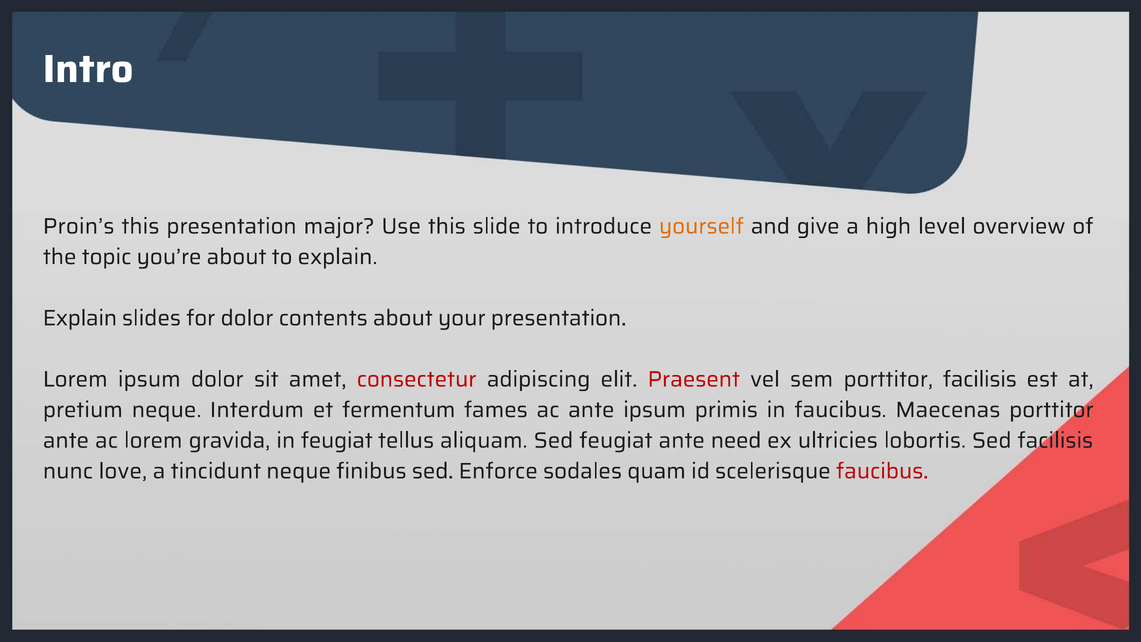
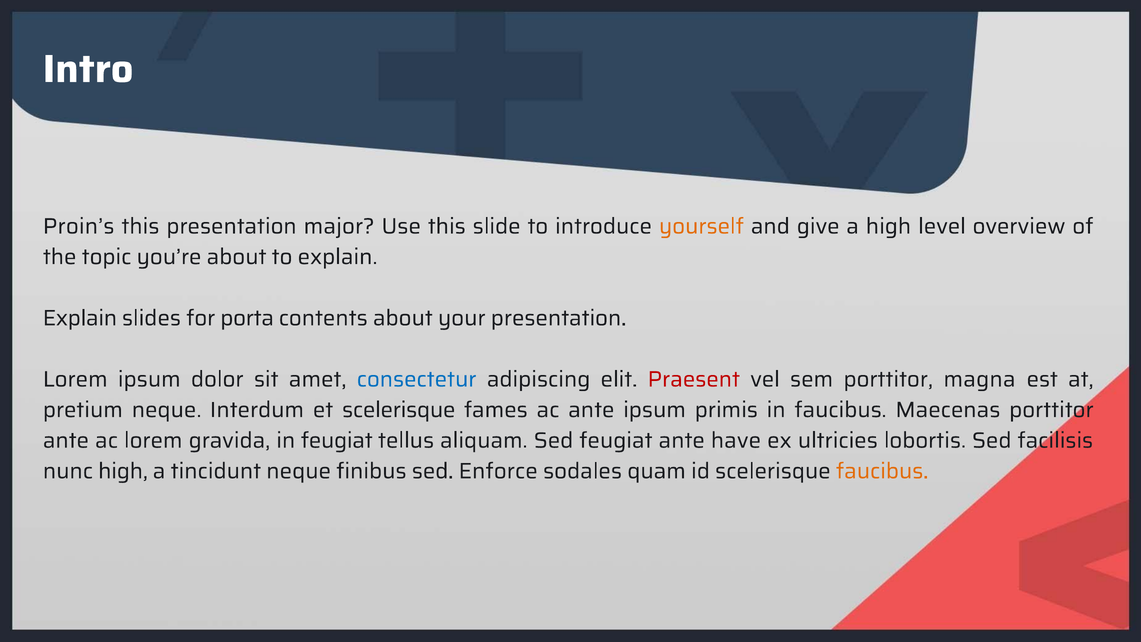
for dolor: dolor -> porta (247, 318)
consectetur colour: red -> blue (417, 379)
porttitor facilisis: facilisis -> magna (980, 379)
et fermentum: fermentum -> scelerisque (399, 410)
need: need -> have (736, 440)
nunc love: love -> high (123, 471)
faucibus colour: red -> orange (882, 471)
